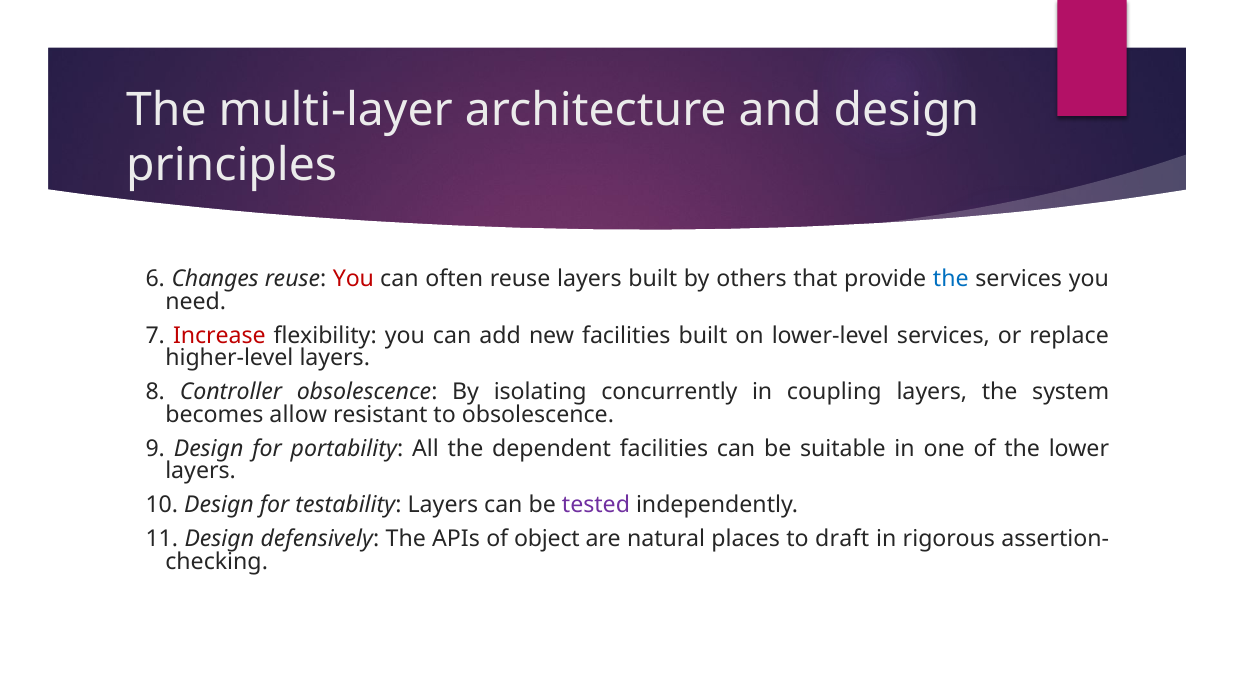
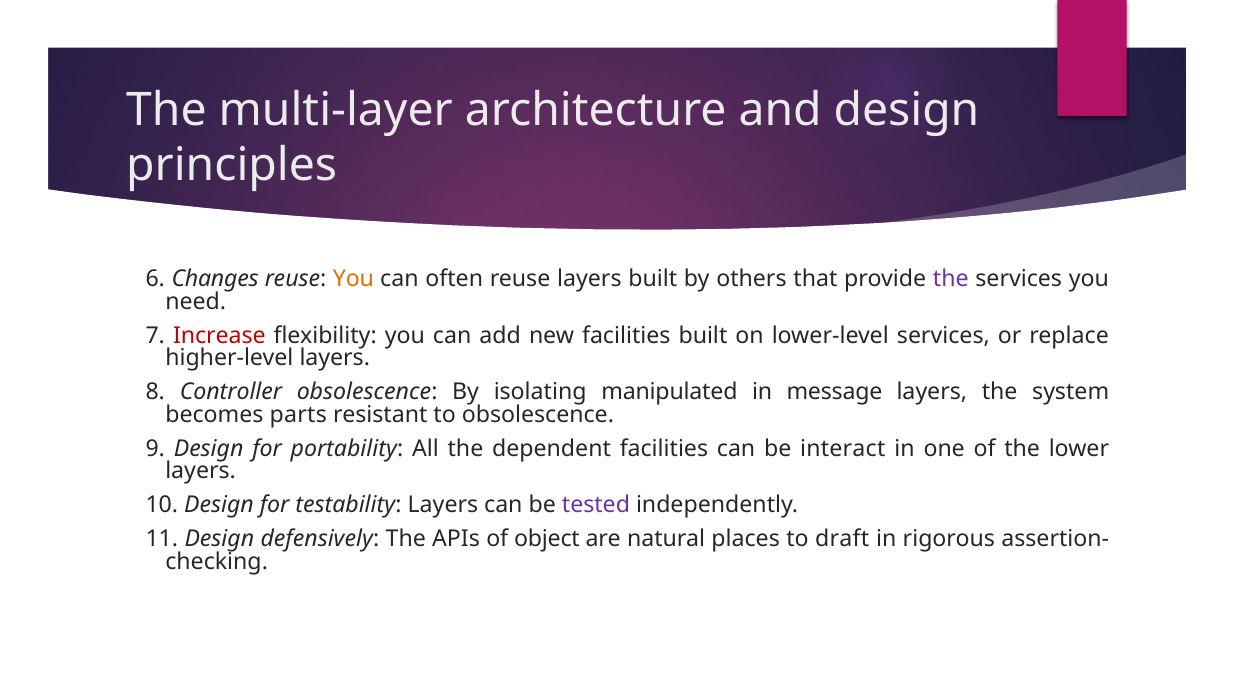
You colour: red -> orange (353, 279)
the colour: blue -> purple (951, 279)
concurrently: concurrently -> manipulated (669, 392)
coupling: coupling -> message (834, 392)
allow: allow -> parts (298, 414)
suitable: suitable -> interact (843, 448)
